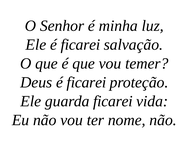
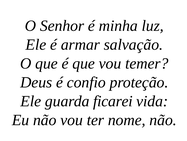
Ele é ficarei: ficarei -> armar (80, 44)
Deus é ficarei: ficarei -> confio (86, 82)
